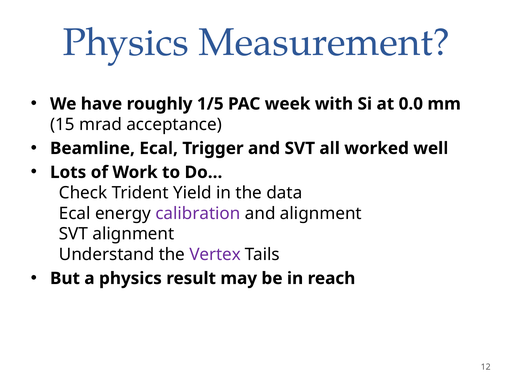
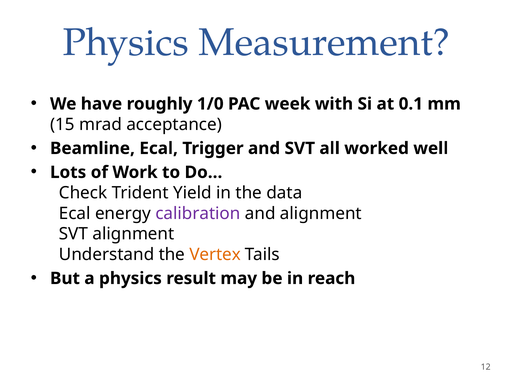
1/5: 1/5 -> 1/0 (210, 104)
0.0: 0.0 -> 0.1 (411, 104)
Vertex colour: purple -> orange (215, 254)
